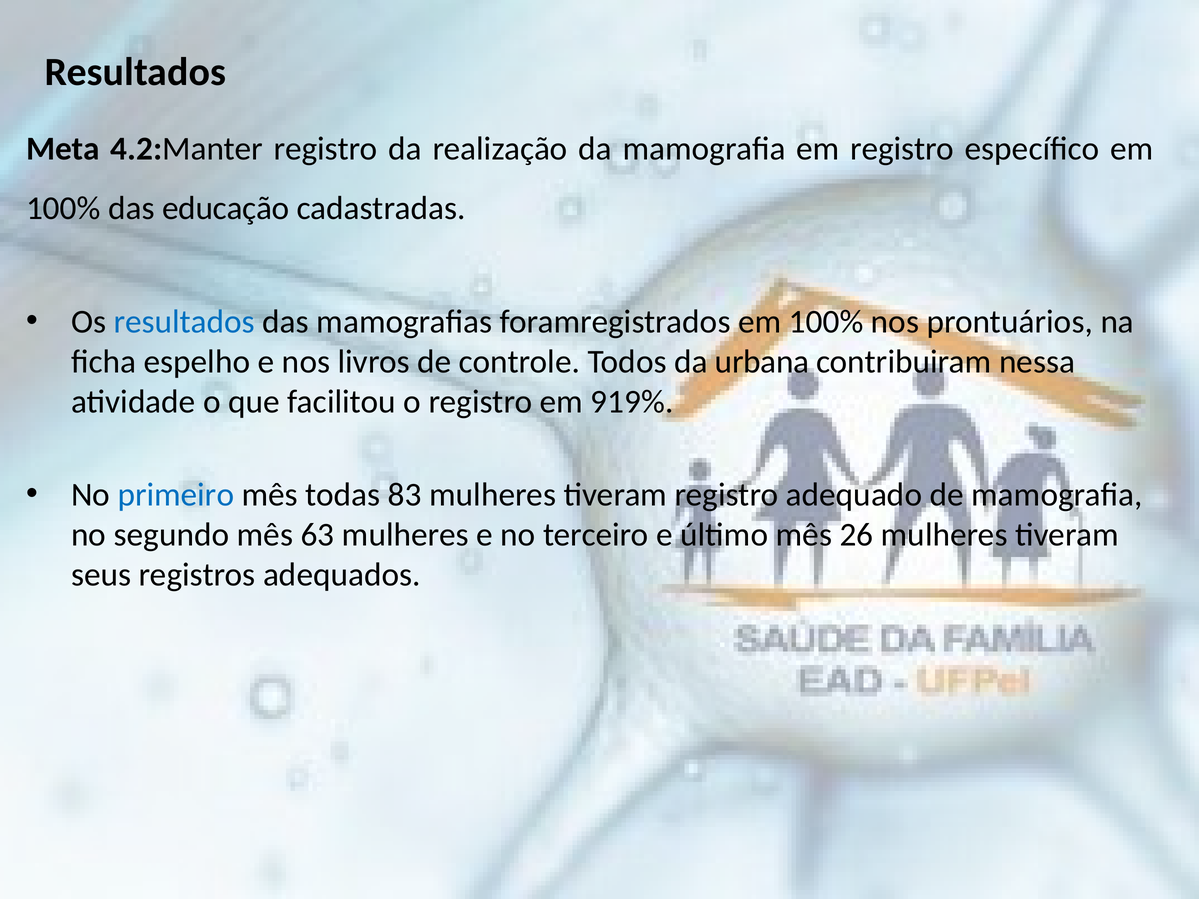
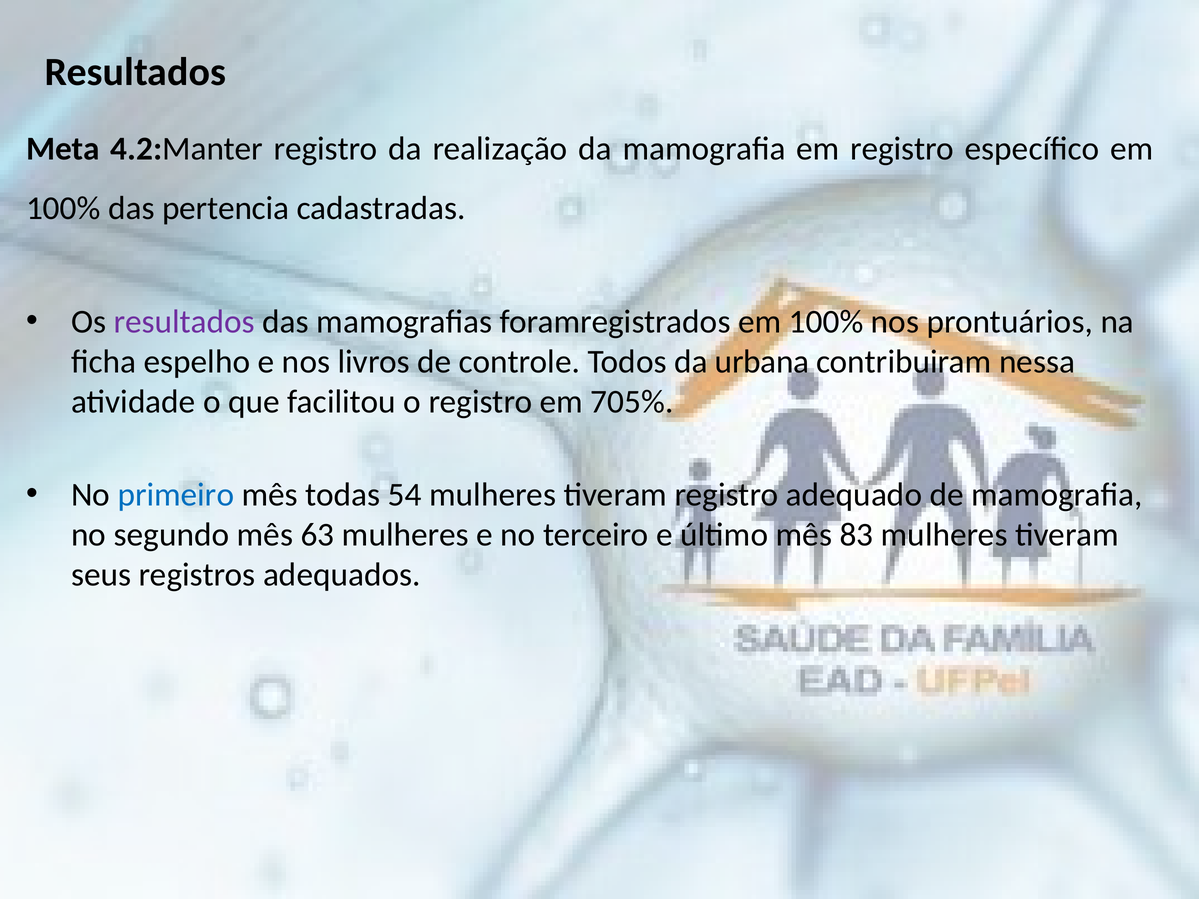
educação: educação -> pertencia (226, 209)
resultados colour: blue -> purple (184, 322)
919%: 919% -> 705% (632, 402)
83: 83 -> 54 (405, 495)
26: 26 -> 83 (856, 535)
